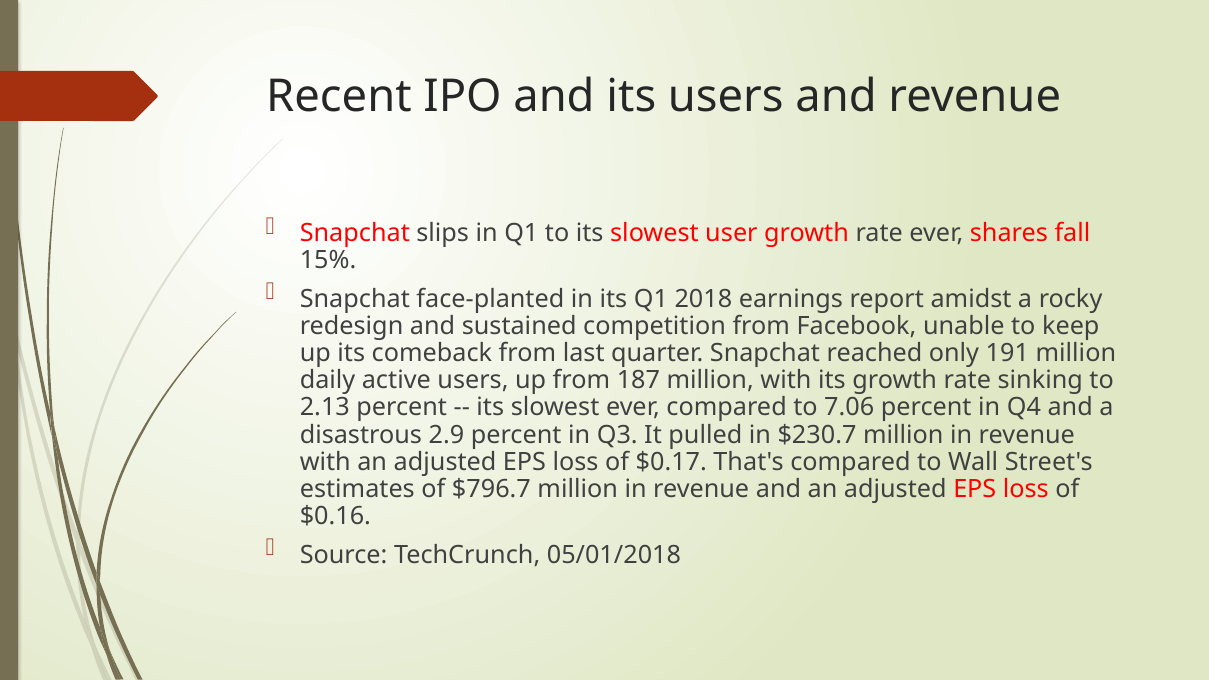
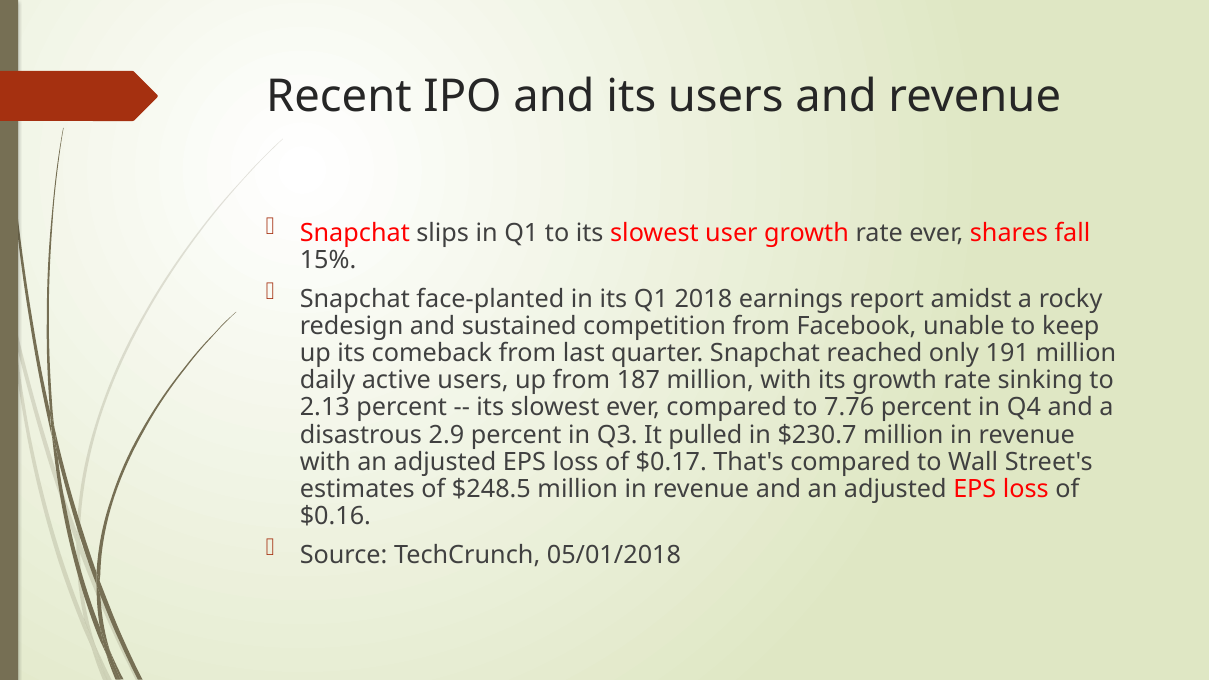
7.06: 7.06 -> 7.76 (849, 408)
$796.7: $796.7 -> $248.5 (491, 489)
